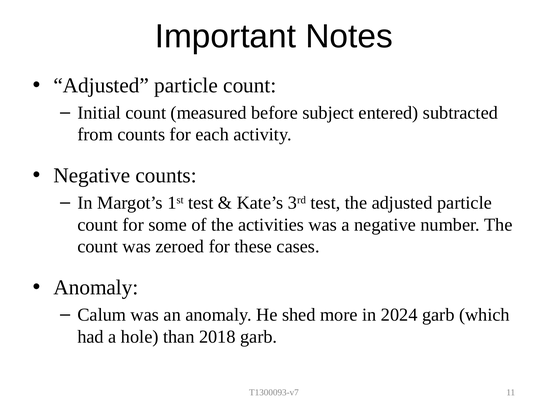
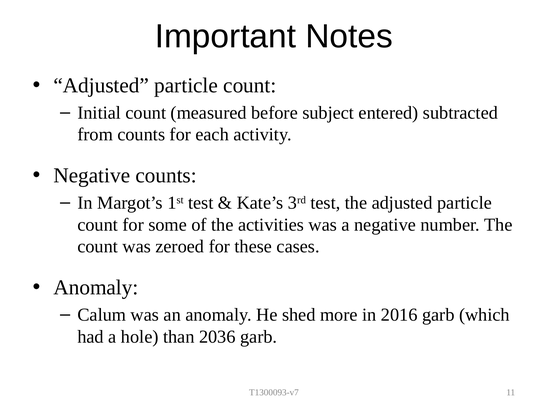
2024: 2024 -> 2016 (399, 315)
2018: 2018 -> 2036 (217, 337)
